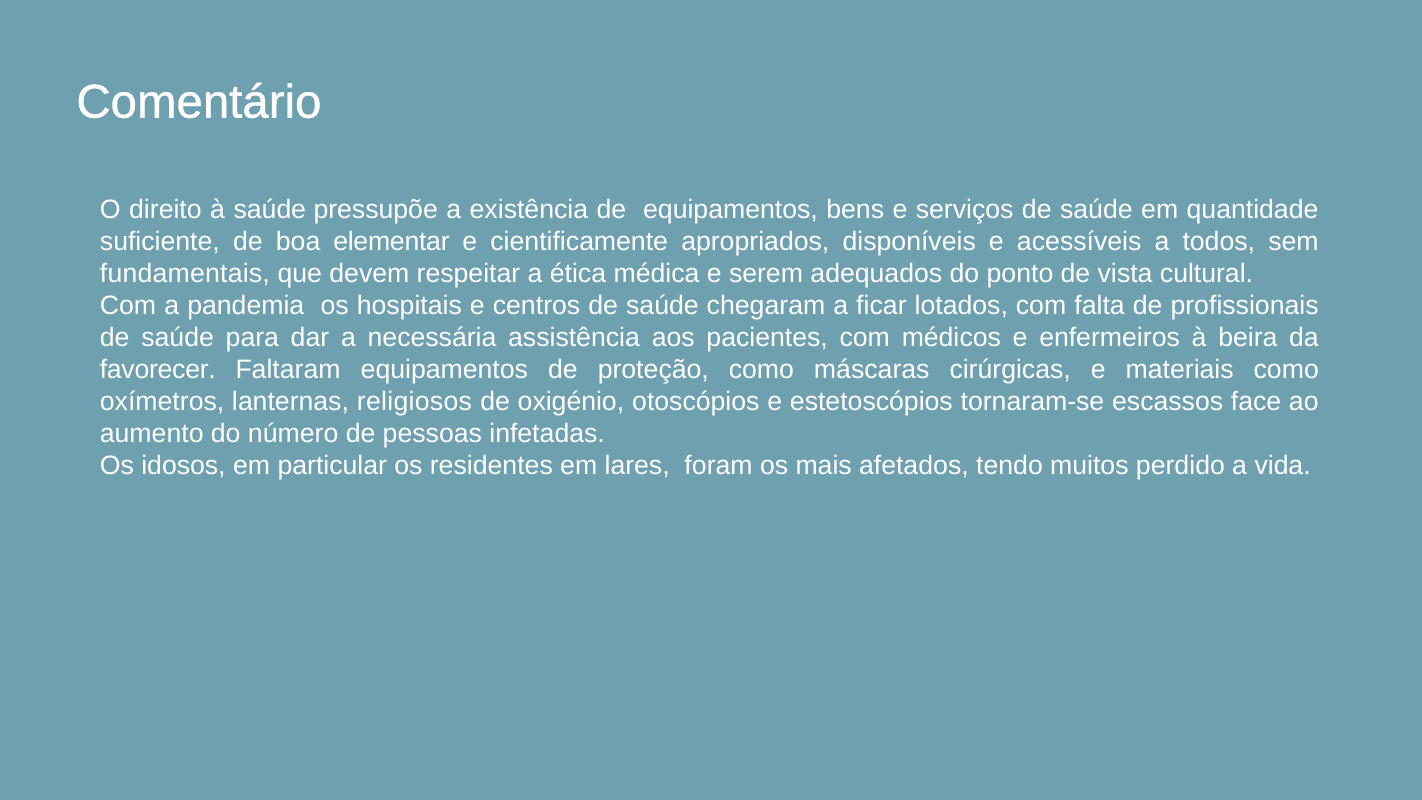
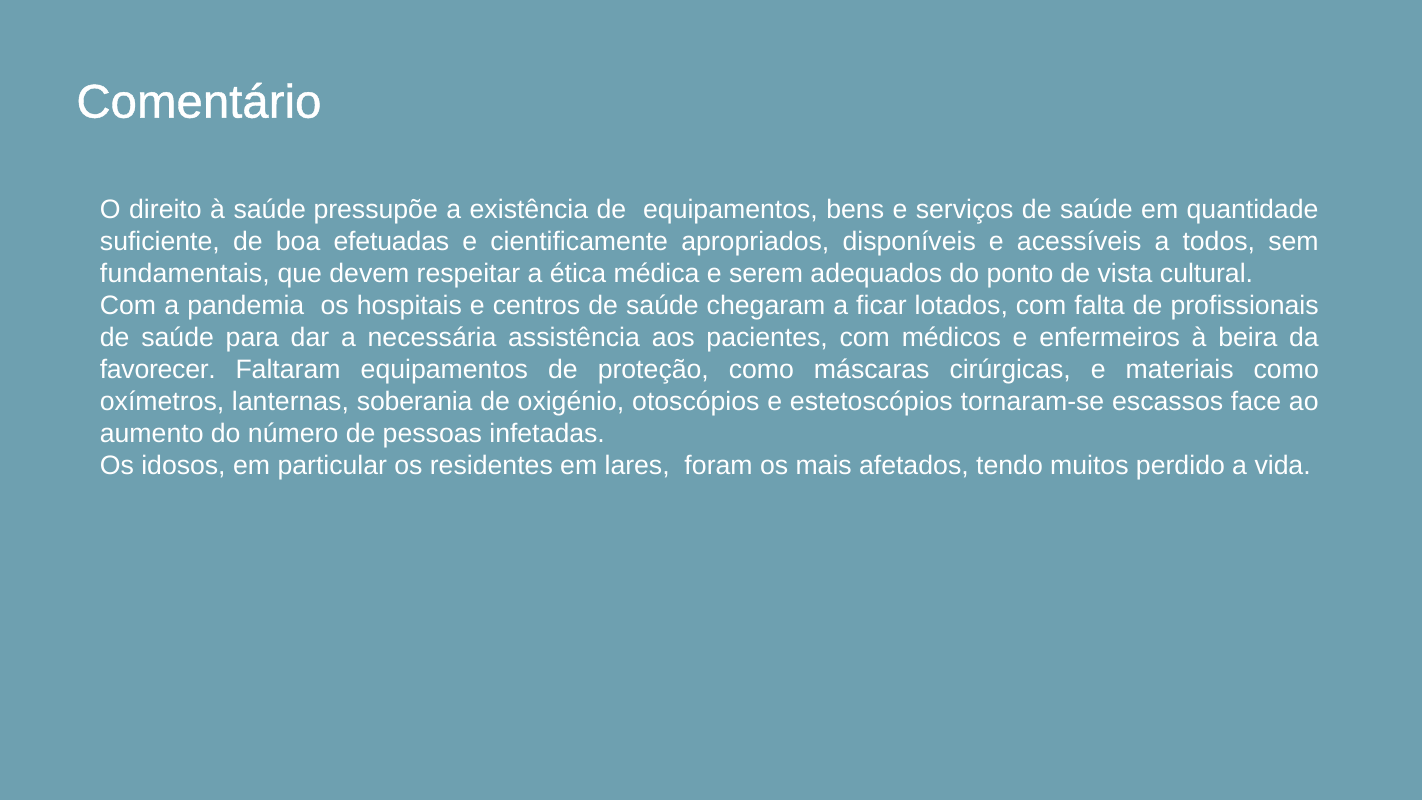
elementar: elementar -> efetuadas (391, 242)
religiosos: religiosos -> soberania (415, 402)
